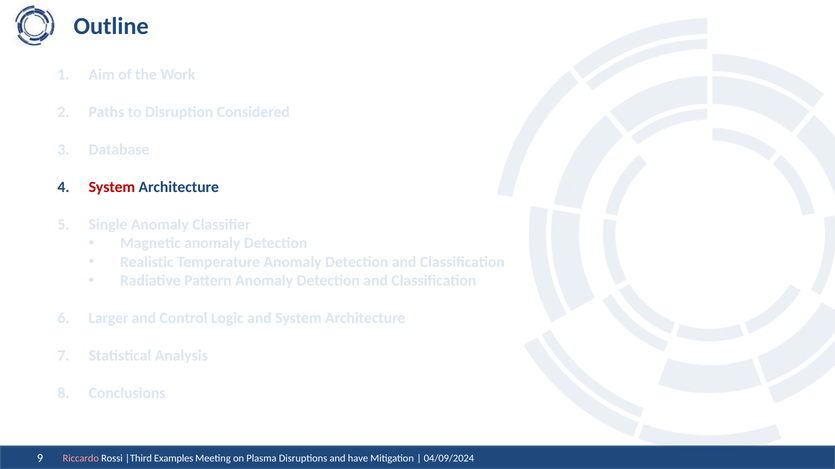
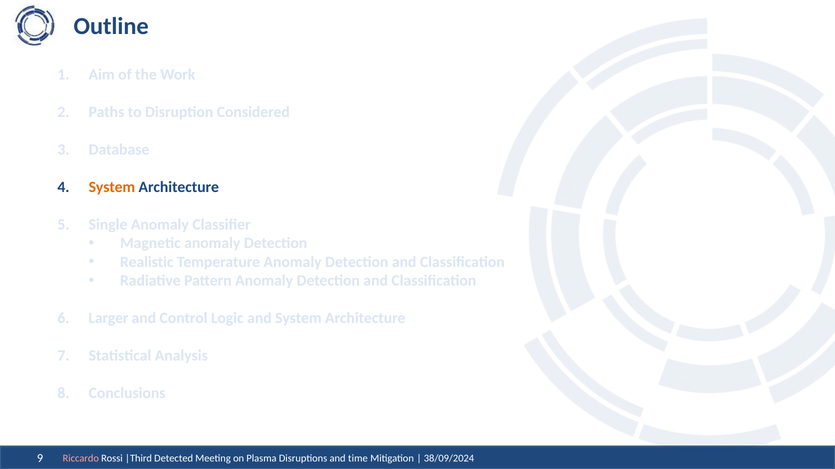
System colour: red -> orange (112, 187)
Examples: Examples -> Detected (174, 459)
have: have -> time (358, 459)
04/09/2024: 04/09/2024 -> 38/09/2024 (449, 459)
